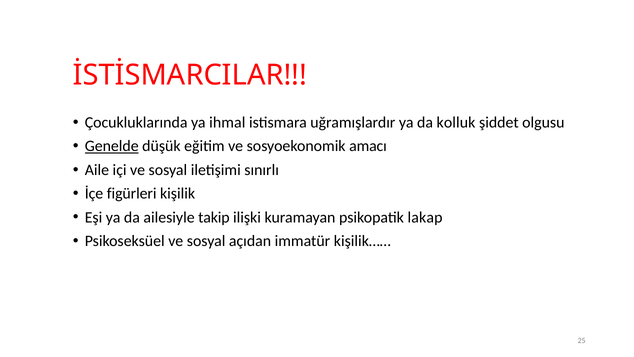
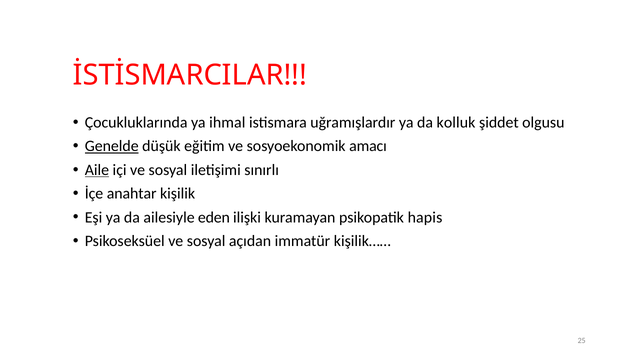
Aile underline: none -> present (97, 170)
figürleri: figürleri -> anahtar (132, 193)
takip: takip -> eden (214, 217)
lakap: lakap -> hapis (425, 217)
